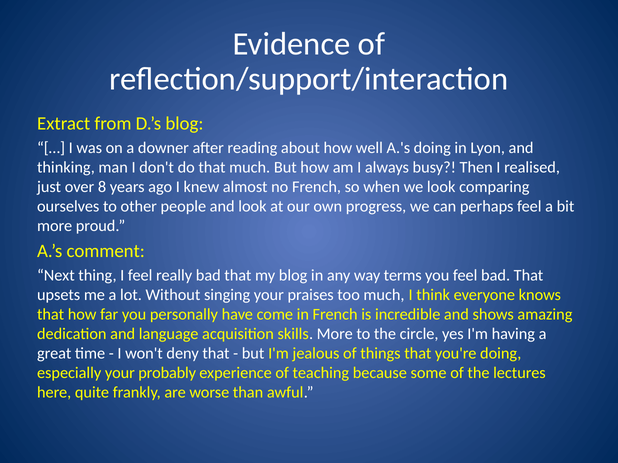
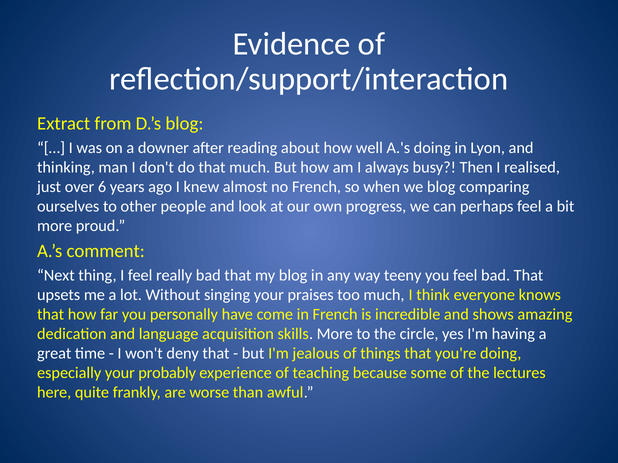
8: 8 -> 6 (102, 187)
we look: look -> blog (441, 187)
terms: terms -> teeny (403, 276)
